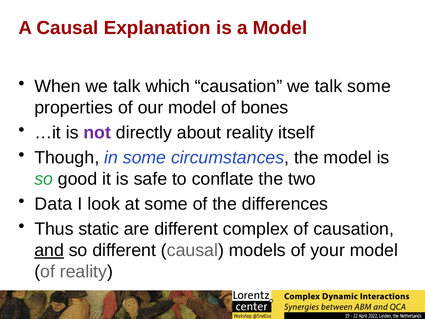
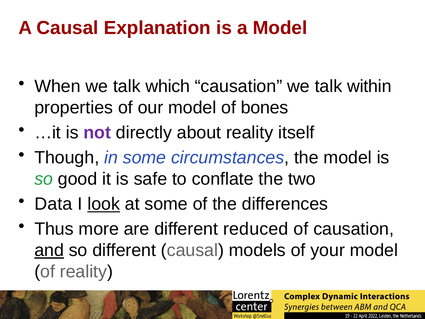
talk some: some -> within (369, 86)
look underline: none -> present (104, 204)
static: static -> more (99, 229)
complex: complex -> reduced (256, 229)
